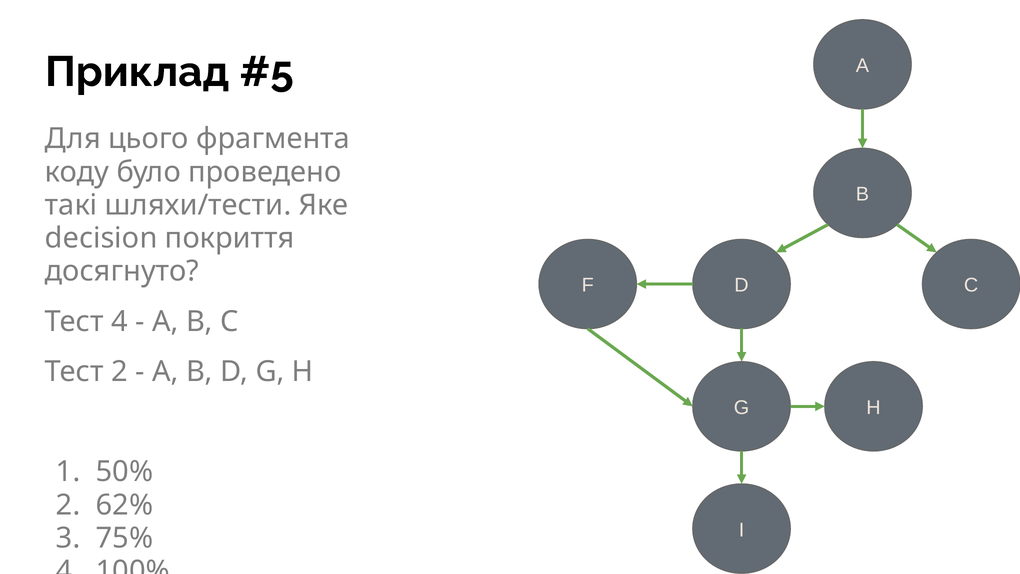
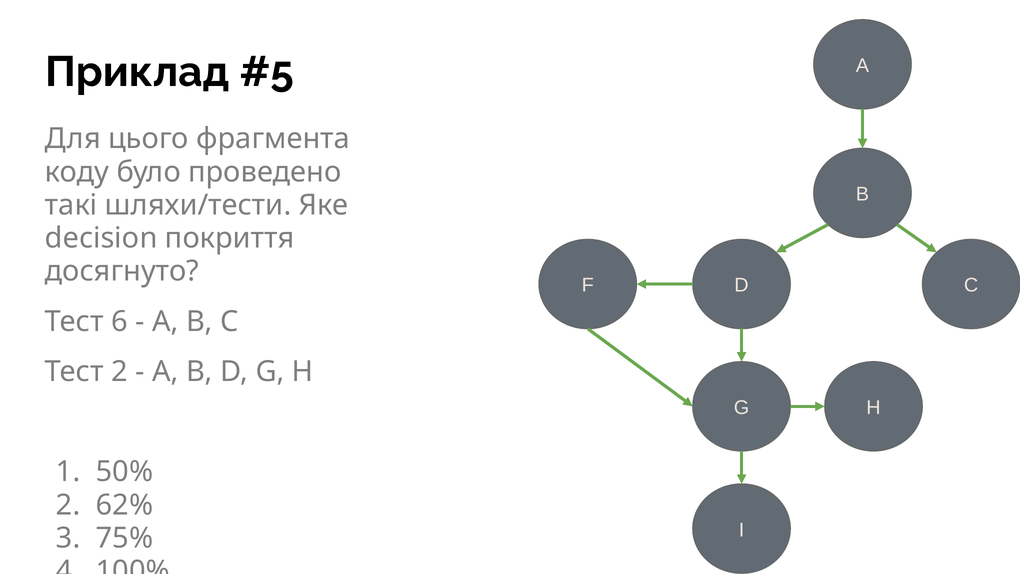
Тест 4: 4 -> 6 (120, 321)
